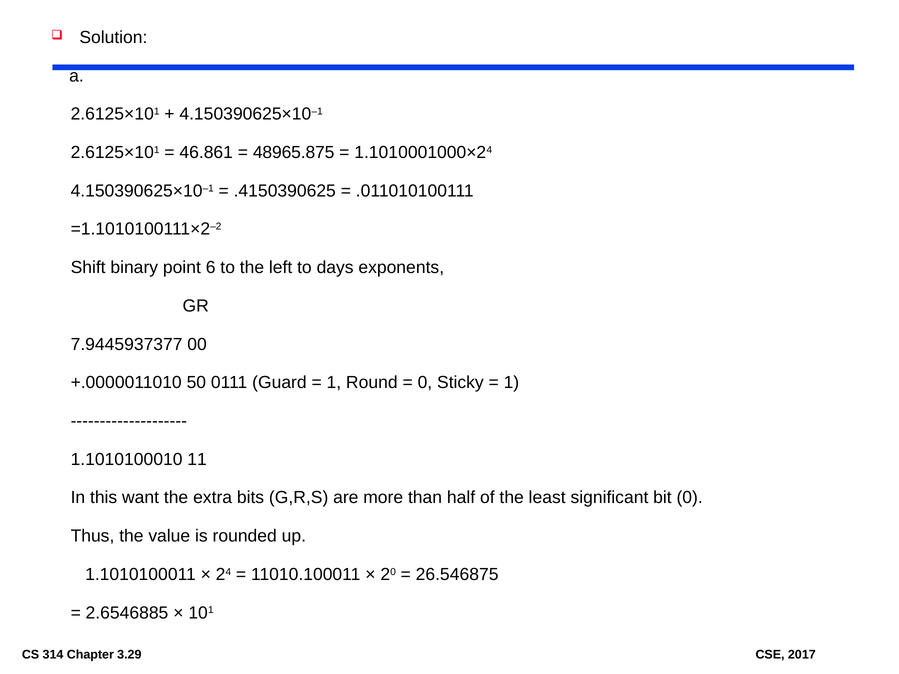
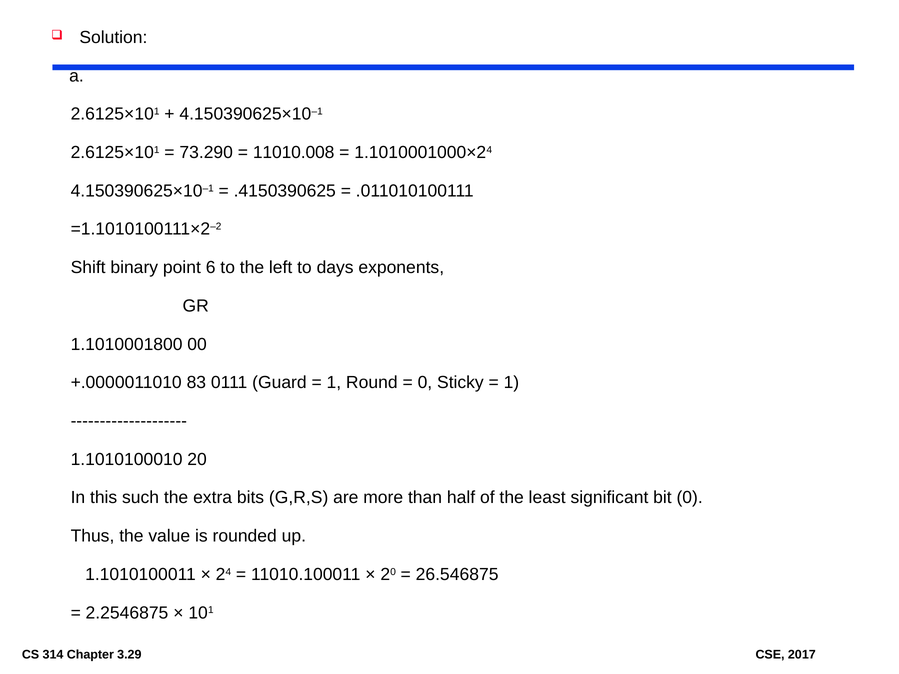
46.861: 46.861 -> 73.290 (206, 153)
48965.875: 48965.875 -> 11010.008 (294, 153)
7.9445937377: 7.9445937377 -> 1.1010001800 (127, 344)
50: 50 -> 83 (196, 383)
1.1010100010 11: 11 -> 20 (197, 460)
want: want -> such (141, 498)
2.6546885: 2.6546885 -> 2.2546875 (127, 613)
